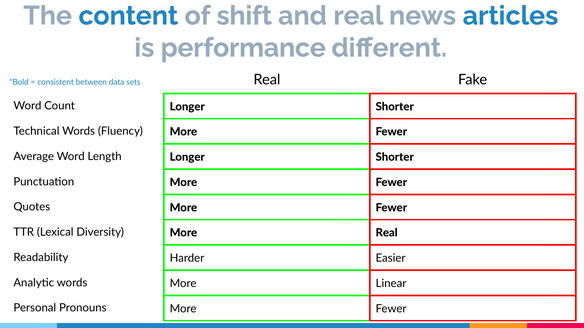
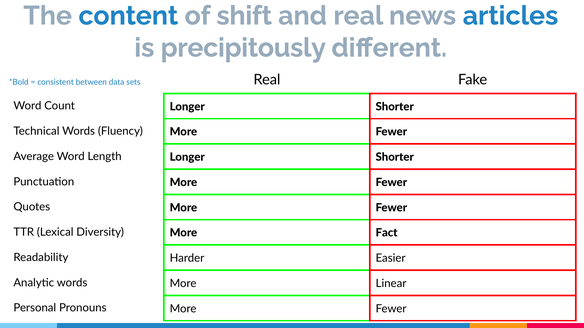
performance: performance -> precipitously (243, 48)
More Real: Real -> Fact (387, 233)
